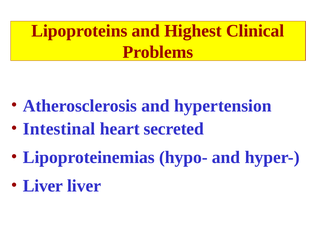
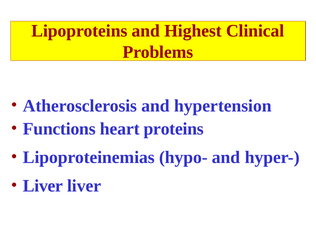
Intestinal: Intestinal -> Functions (59, 129)
secreted: secreted -> proteins (174, 129)
